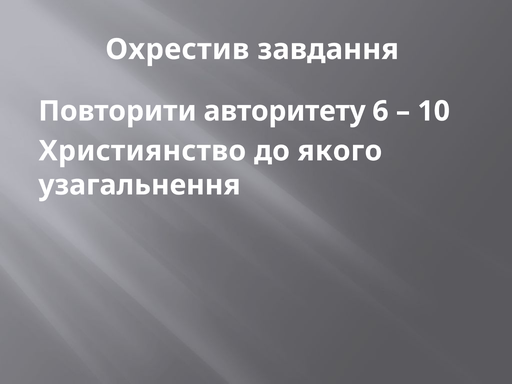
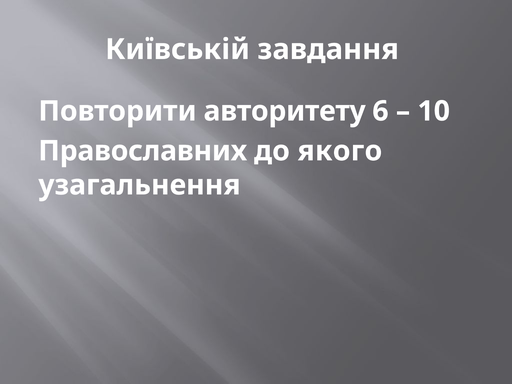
Охрестив: Охрестив -> Київській (178, 49)
Християнство: Християнство -> Православних (143, 151)
